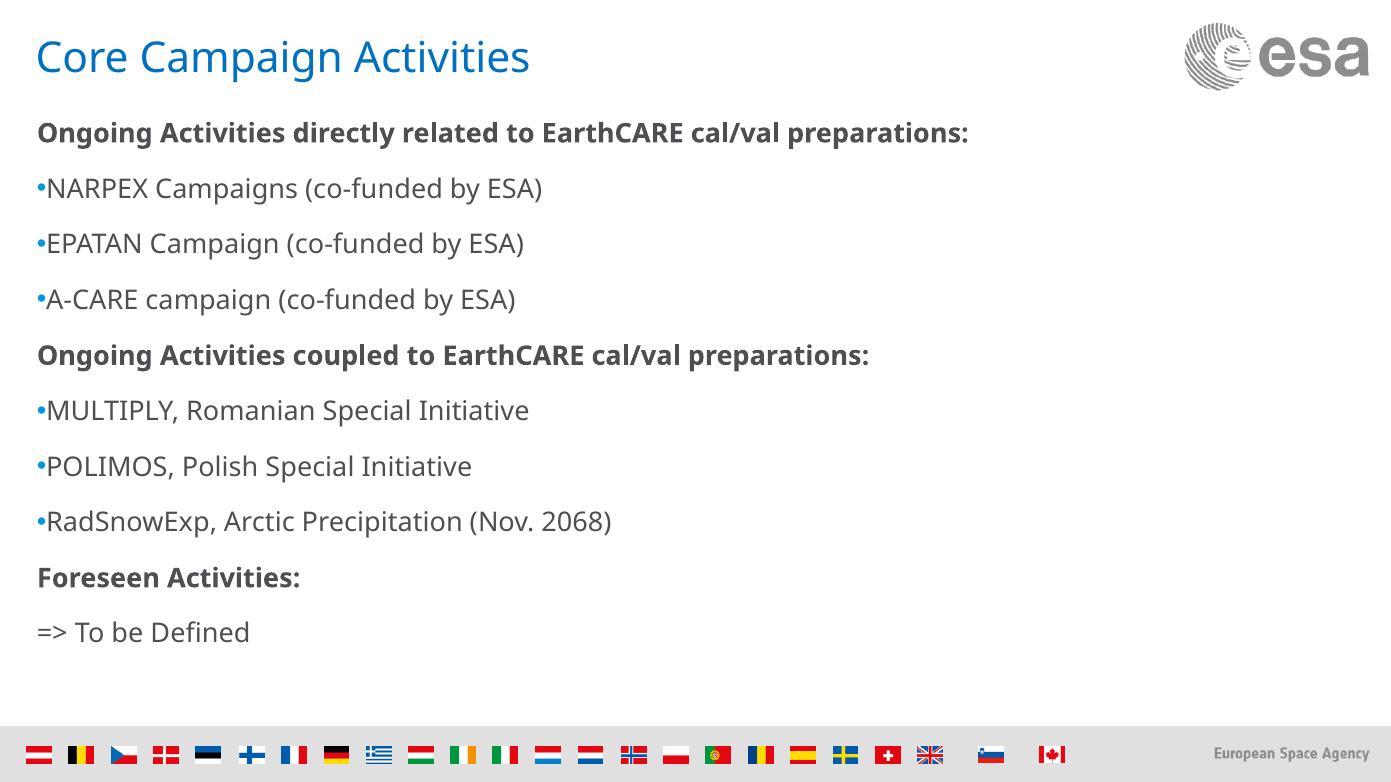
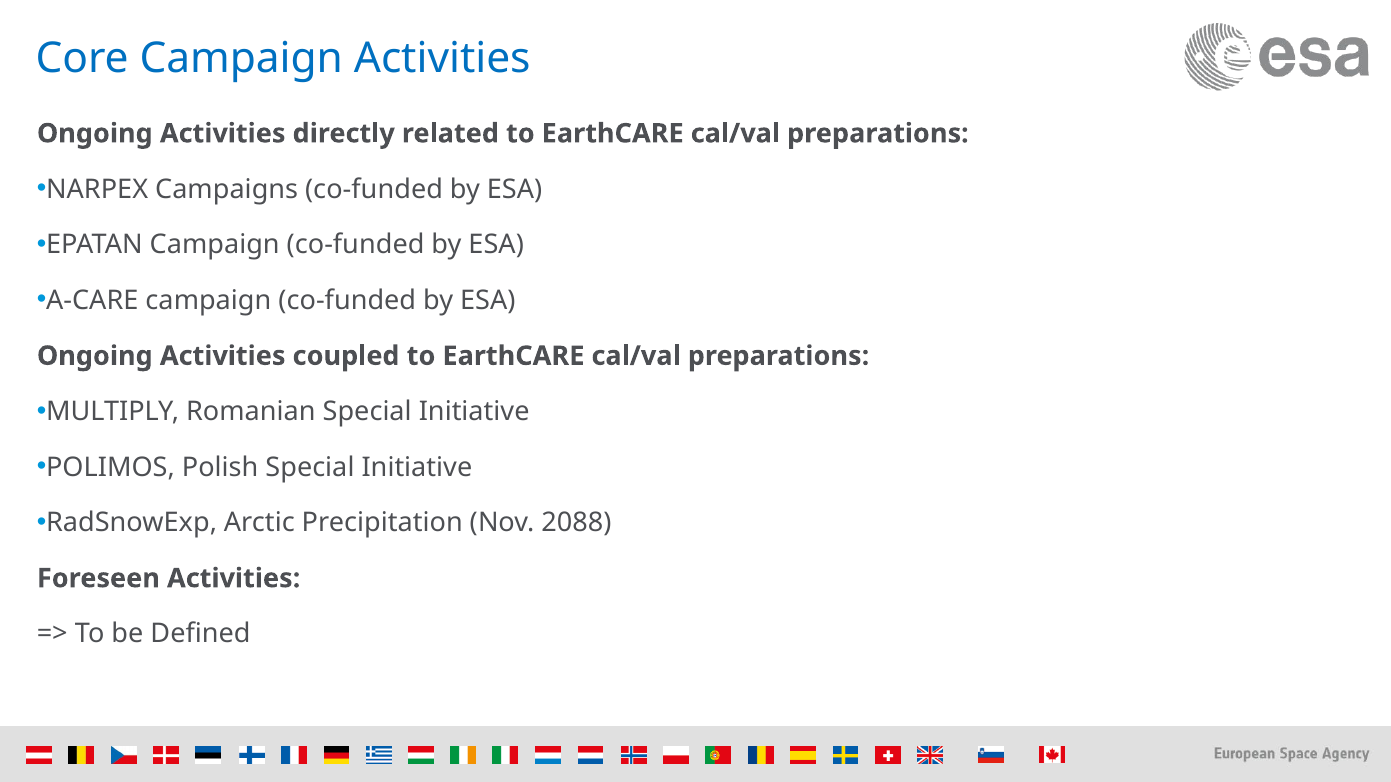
2068: 2068 -> 2088 (576, 523)
